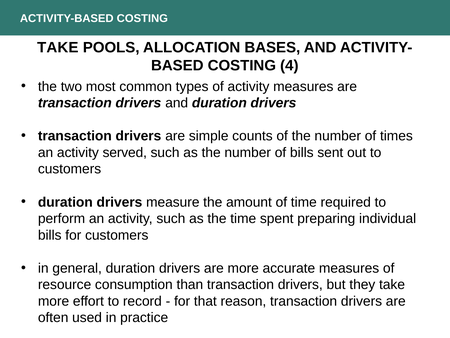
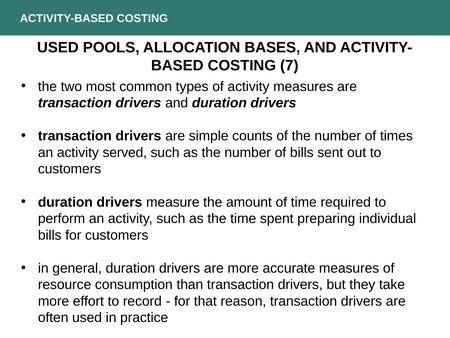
TAKE: TAKE -> USED (58, 48)
4: 4 -> 7 (289, 66)
